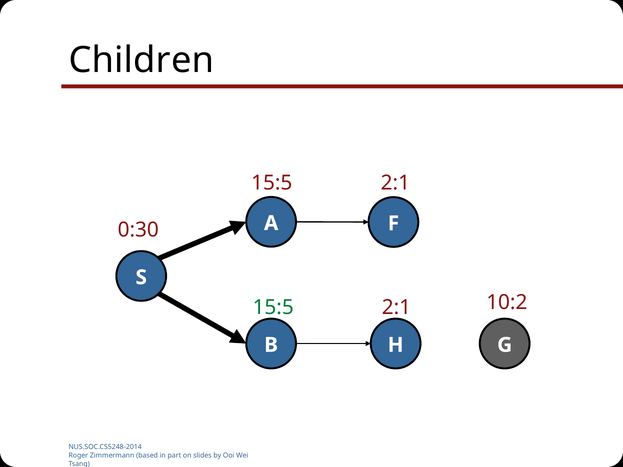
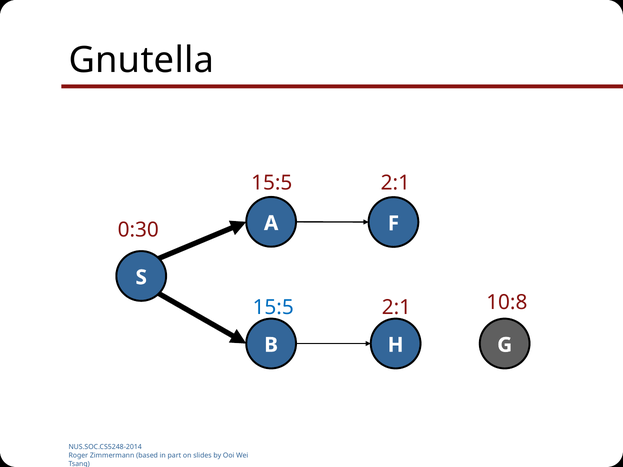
Children: Children -> Gnutella (141, 60)
10:2: 10:2 -> 10:8 (507, 303)
15:5 colour: green -> blue (273, 308)
